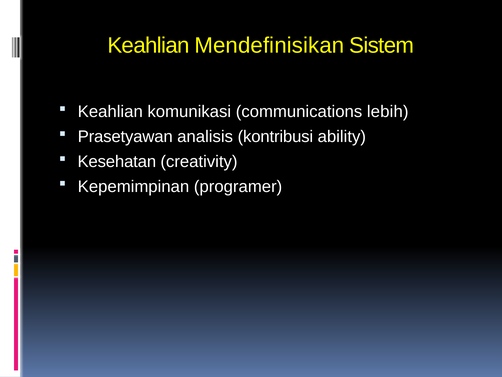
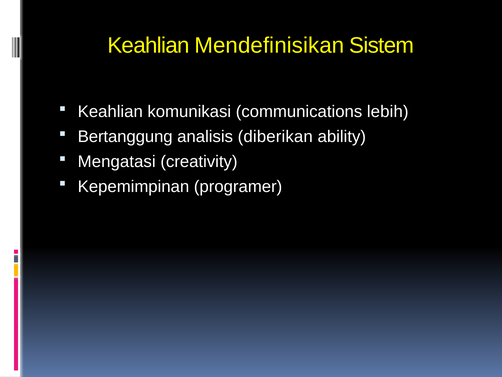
Prasetyawan: Prasetyawan -> Bertanggung (125, 137)
kontribusi: kontribusi -> diberikan (275, 137)
Kesehatan: Kesehatan -> Mengatasi (117, 162)
